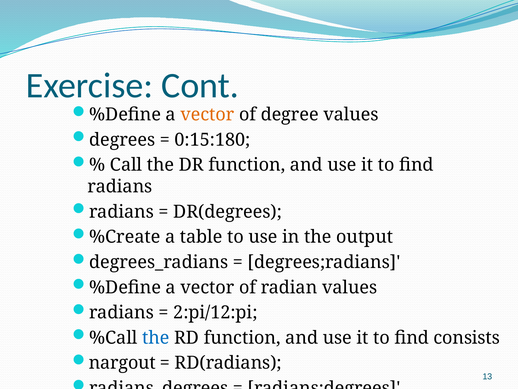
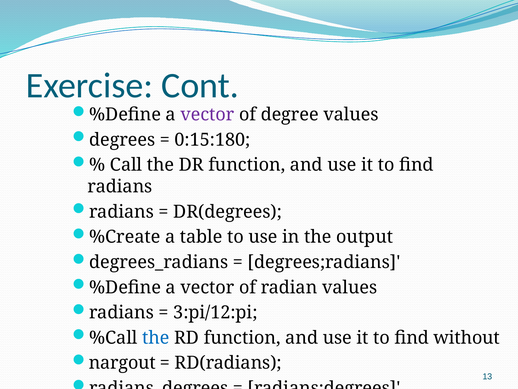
vector colour: orange -> purple (207, 114)
2:pi/12:pi: 2:pi/12:pi -> 3:pi/12:pi (215, 312)
consists: consists -> without (467, 337)
